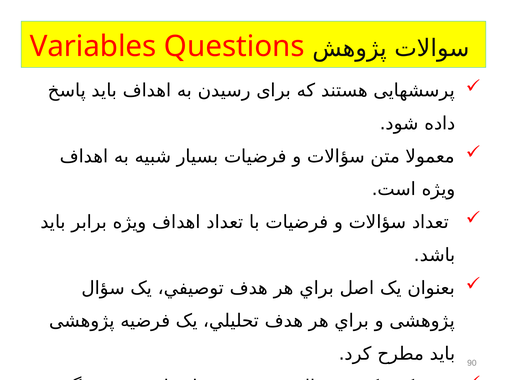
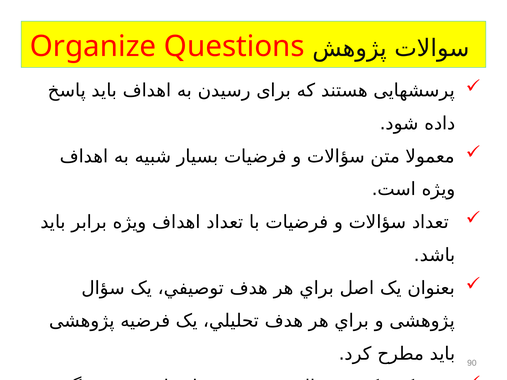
Variables: Variables -> Organize (93, 46)
